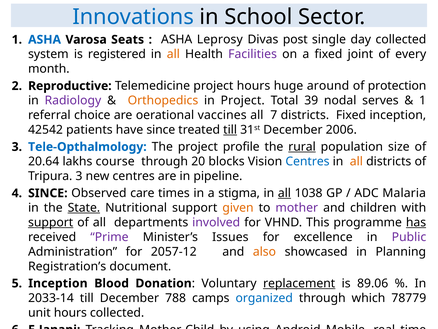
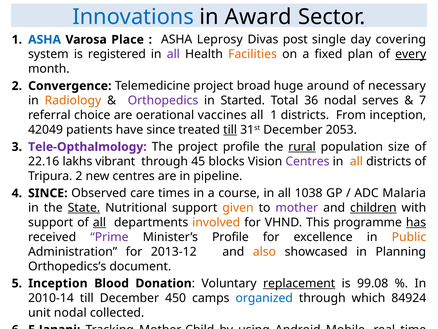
School: School -> Award (258, 17)
Seats: Seats -> Place (128, 40)
day collected: collected -> covering (401, 40)
all colour: orange -> purple (173, 54)
Facilities colour: purple -> orange (253, 54)
joint: joint -> plan (360, 54)
every underline: none -> present (411, 54)
Reproductive: Reproductive -> Convergence (70, 86)
project hours: hours -> broad (254, 86)
protection: protection -> necessary (397, 86)
Radiology colour: purple -> orange (73, 100)
Orthopedics colour: orange -> purple (163, 100)
in Project: Project -> Started (243, 100)
39: 39 -> 36 (311, 100)
1: 1 -> 7 (423, 100)
all 7: 7 -> 1 (274, 115)
districts Fixed: Fixed -> From (351, 115)
42542: 42542 -> 42049 (46, 130)
2006: 2006 -> 2053 (341, 130)
Tele-Opthalmology colour: blue -> purple (87, 147)
20.64: 20.64 -> 22.16 (44, 161)
course: course -> vibrant (115, 161)
20: 20 -> 45 (198, 161)
Centres colour: blue -> purple (307, 161)
Tripura 3: 3 -> 2 (79, 176)
stigma: stigma -> course (239, 193)
all underline: present -> none (284, 193)
children underline: none -> present (373, 207)
support underline: present -> none (51, 222)
all underline: none -> present (99, 222)
involved colour: purple -> orange (216, 222)
Minister’s Issues: Issues -> Profile (230, 237)
Public colour: purple -> orange (409, 237)
2057-12: 2057-12 -> 2013-12 (174, 251)
Registration’s: Registration’s -> Orthopedics’s (67, 266)
89.06: 89.06 -> 99.08 (373, 283)
2033-14: 2033-14 -> 2010-14 (51, 298)
788: 788 -> 450 (176, 298)
78779: 78779 -> 84924 (409, 298)
unit hours: hours -> nodal (70, 312)
